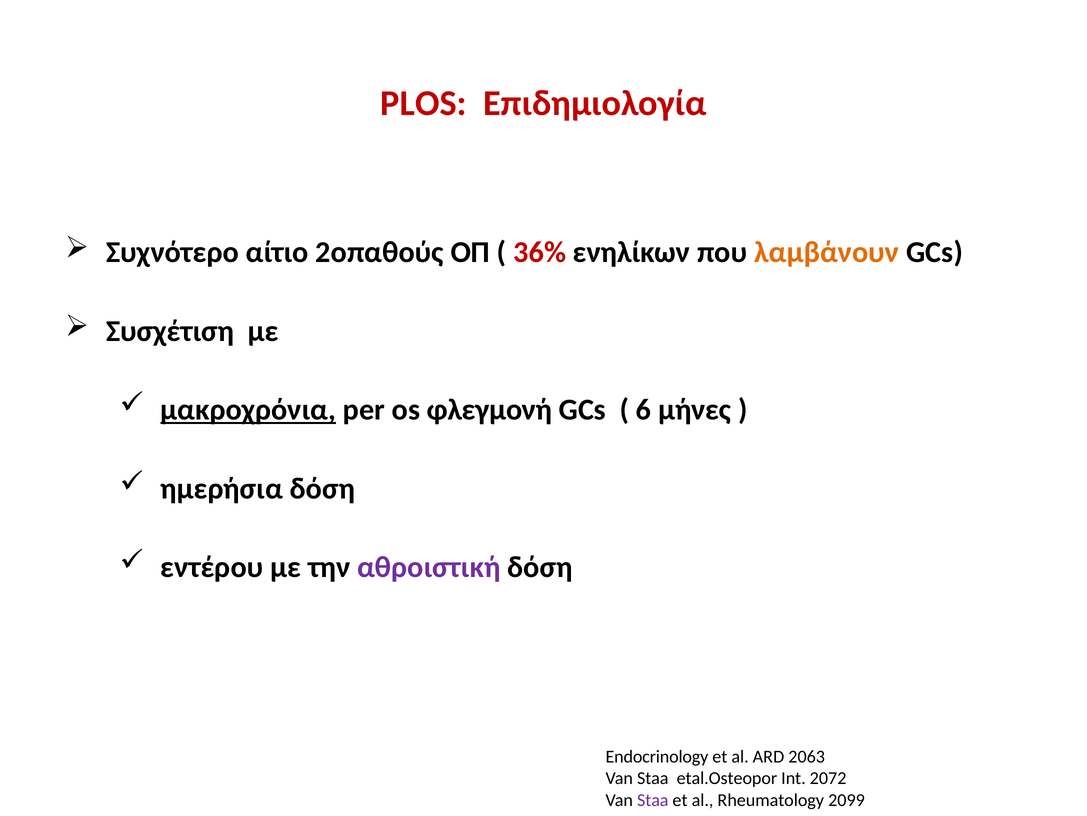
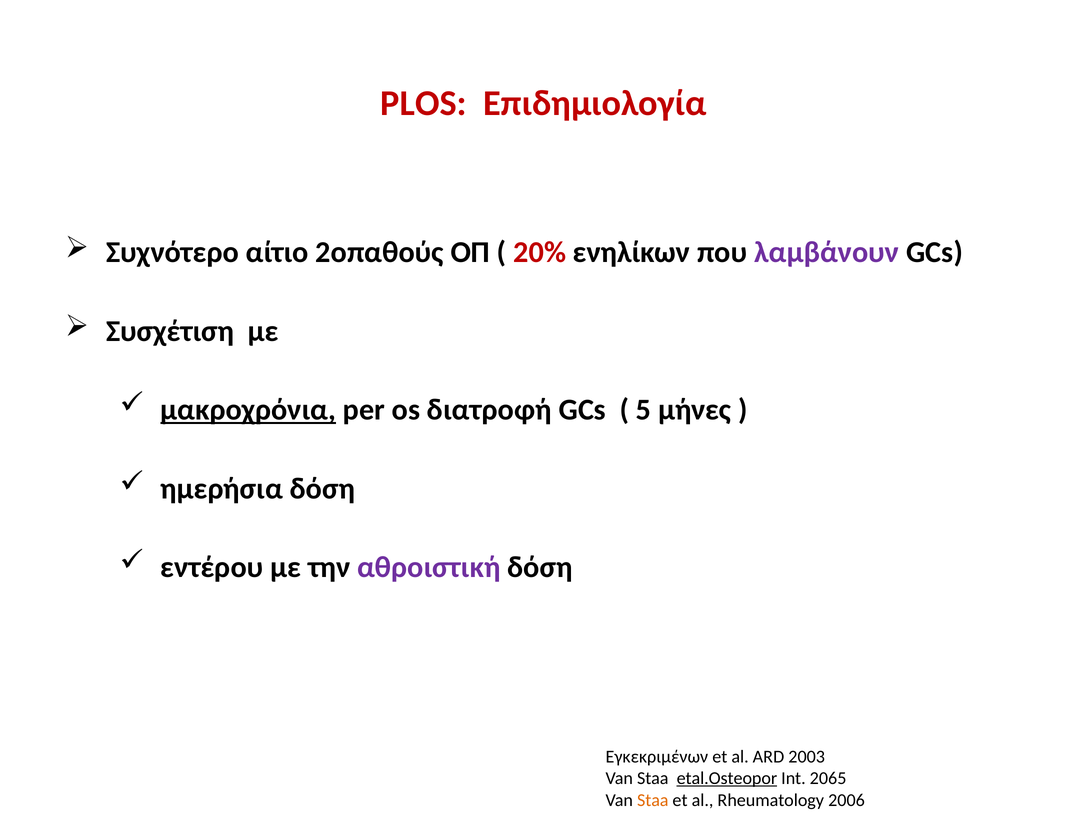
36%: 36% -> 20% (540, 252)
λαμβάνουν colour: orange -> purple (827, 252)
φλεγμονή: φλεγμονή -> διατροφή (489, 409)
6: 6 -> 5 (643, 409)
Endocrinology: Endocrinology -> Εγκεκριμένων (657, 756)
2063: 2063 -> 2003 (807, 756)
etal.Osteopor underline: none -> present (727, 778)
2072: 2072 -> 2065 (828, 778)
Staa colour: purple -> orange (653, 799)
2099: 2099 -> 2006 (847, 799)
